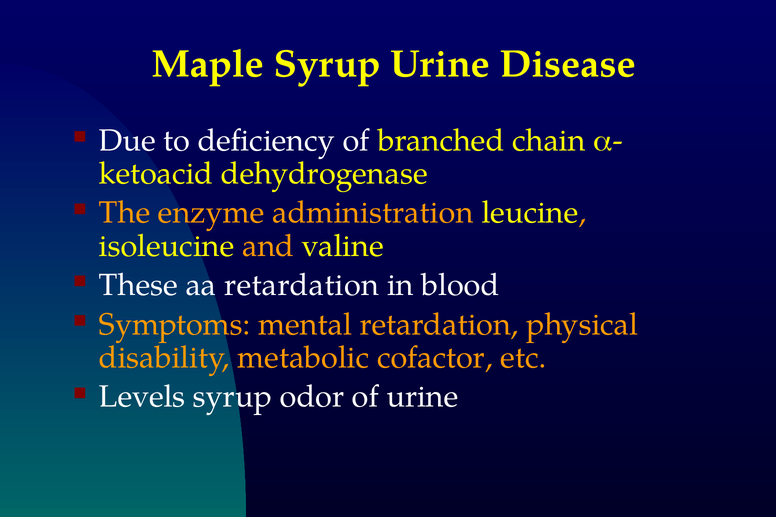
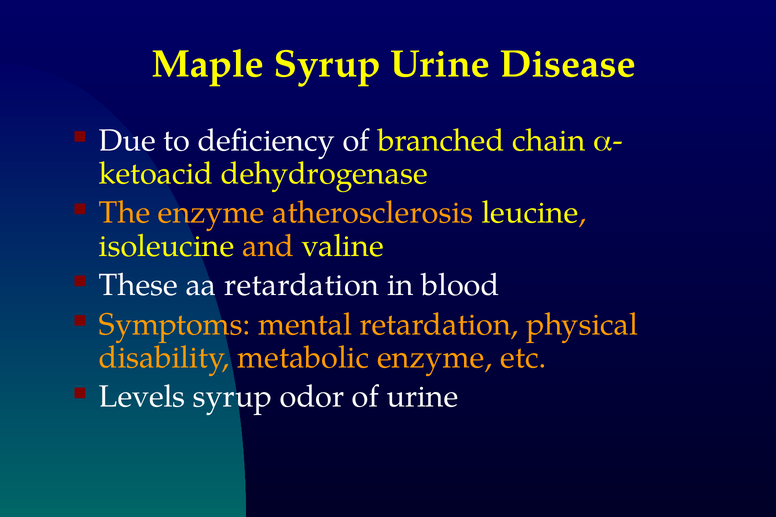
administration: administration -> atherosclerosis (373, 213)
metabolic cofactor: cofactor -> enzyme (435, 358)
